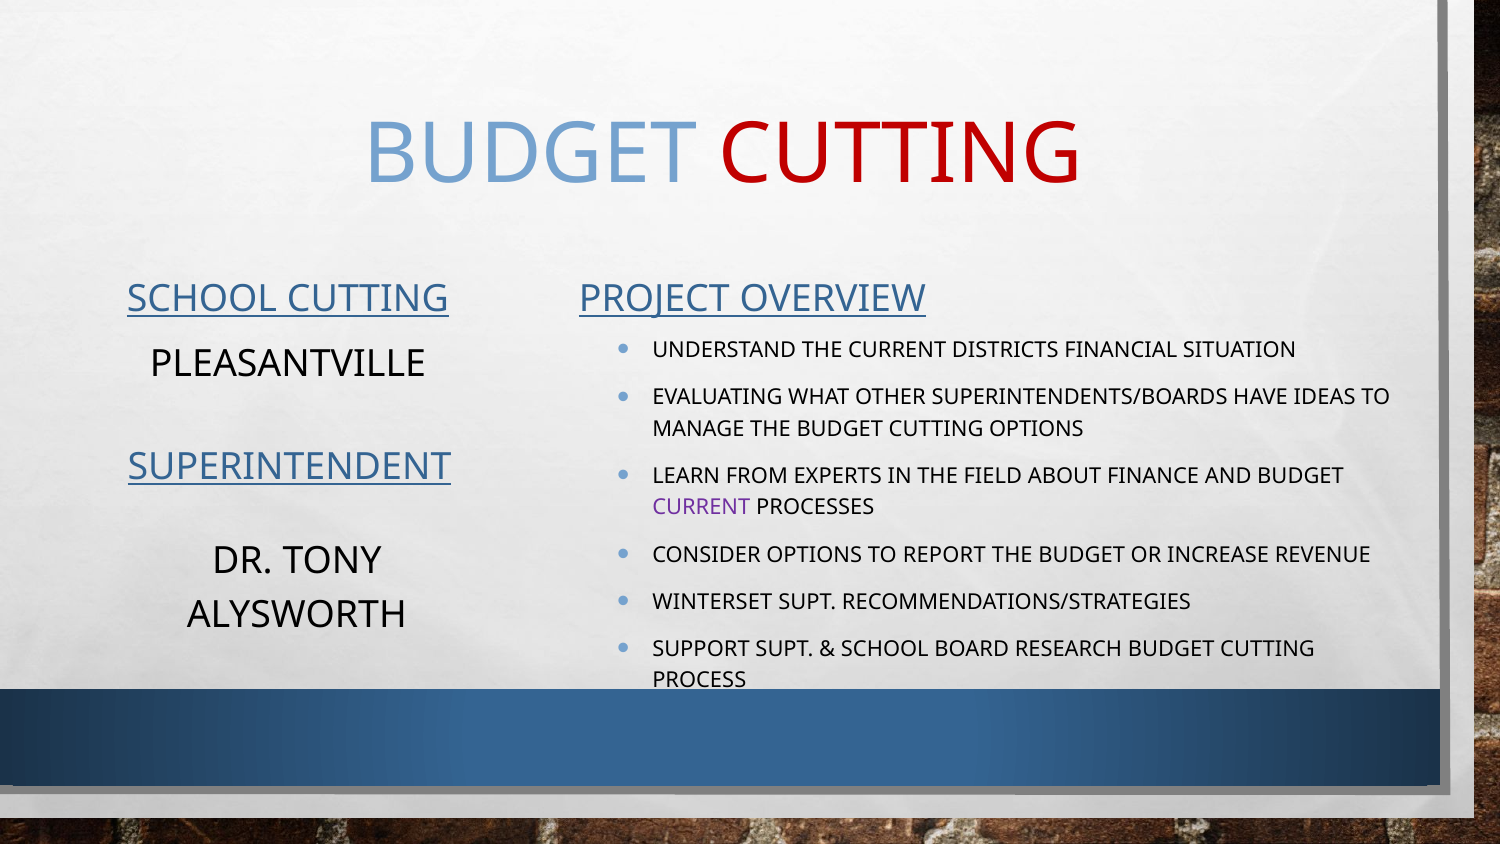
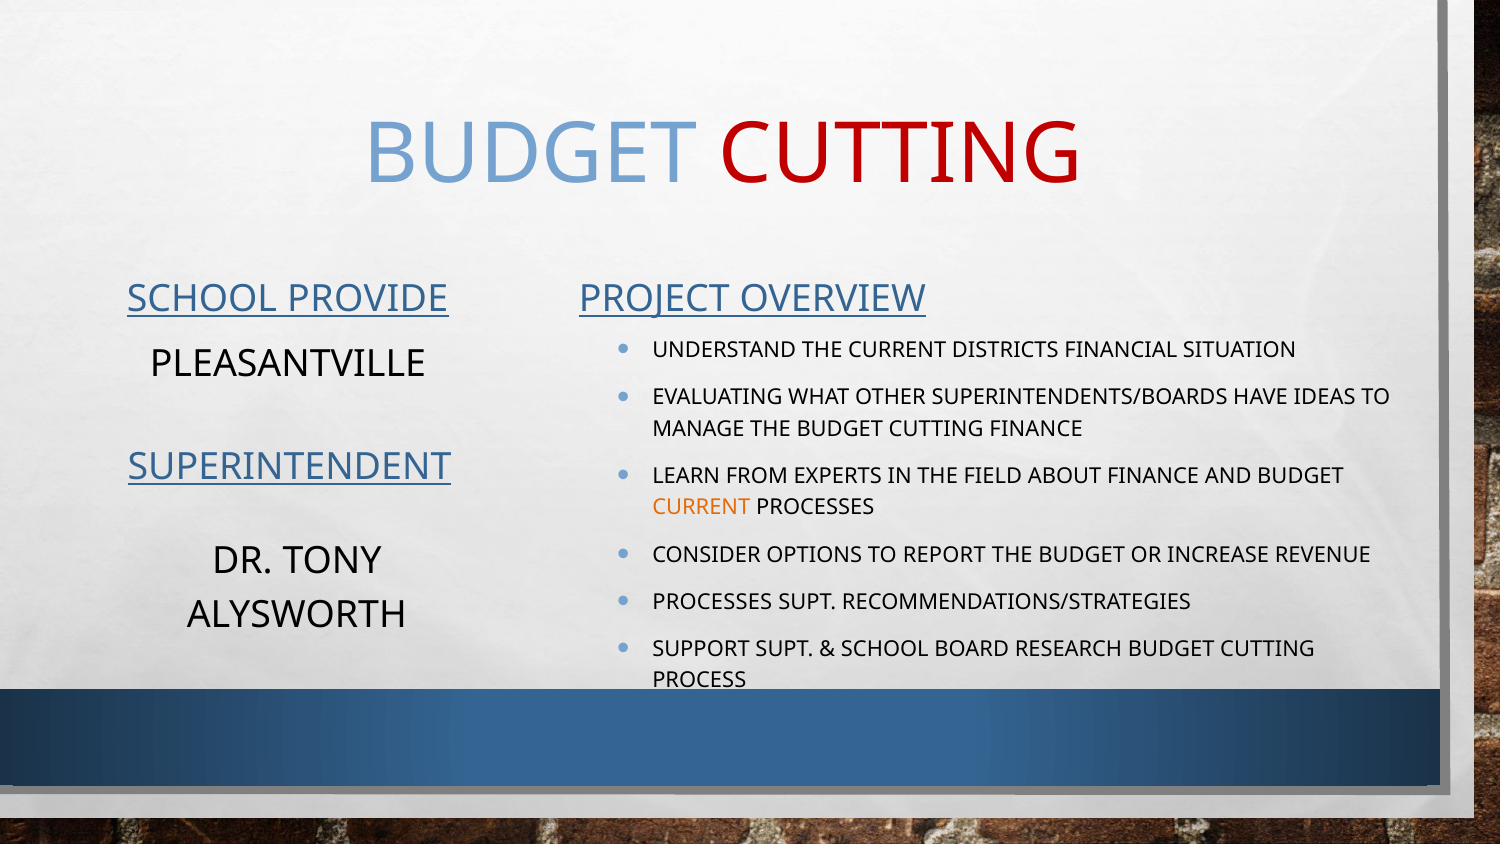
SCHOOL CUTTING: CUTTING -> PROVIDE (368, 299)
CUTTING OPTIONS: OPTIONS -> FINANCE (1036, 429)
CURRENT colour: purple -> orange (701, 507)
WINTERSET: WINTERSET -> PROCESSES (712, 602)
